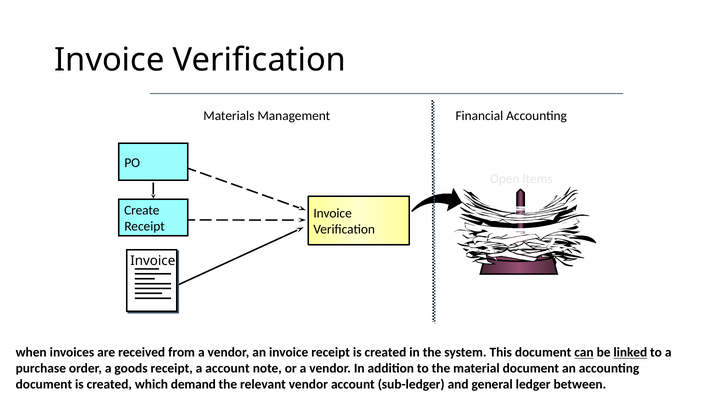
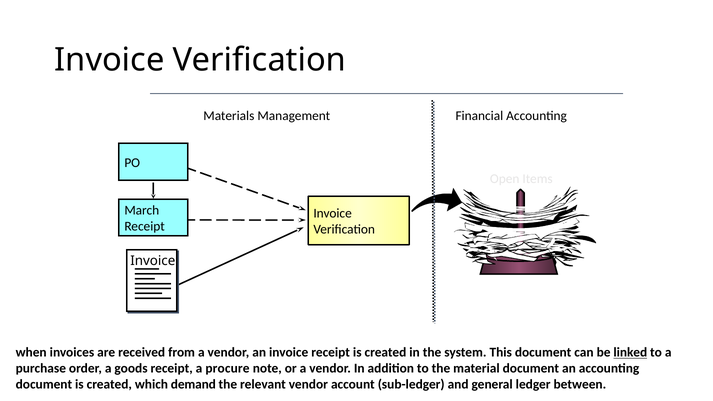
Create: Create -> March (142, 210)
can underline: present -> none (584, 352)
a account: account -> procure (227, 369)
